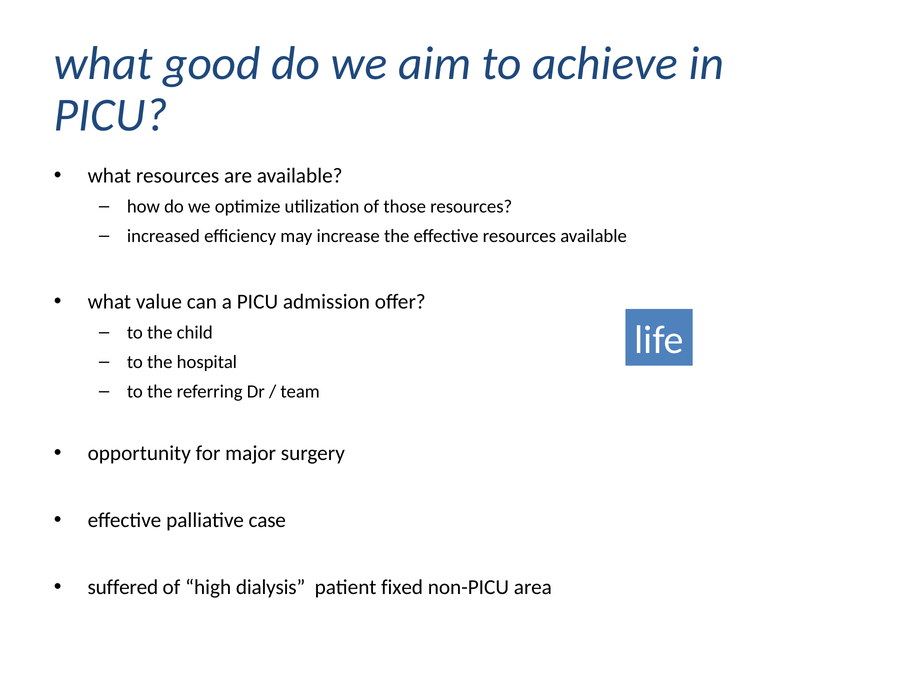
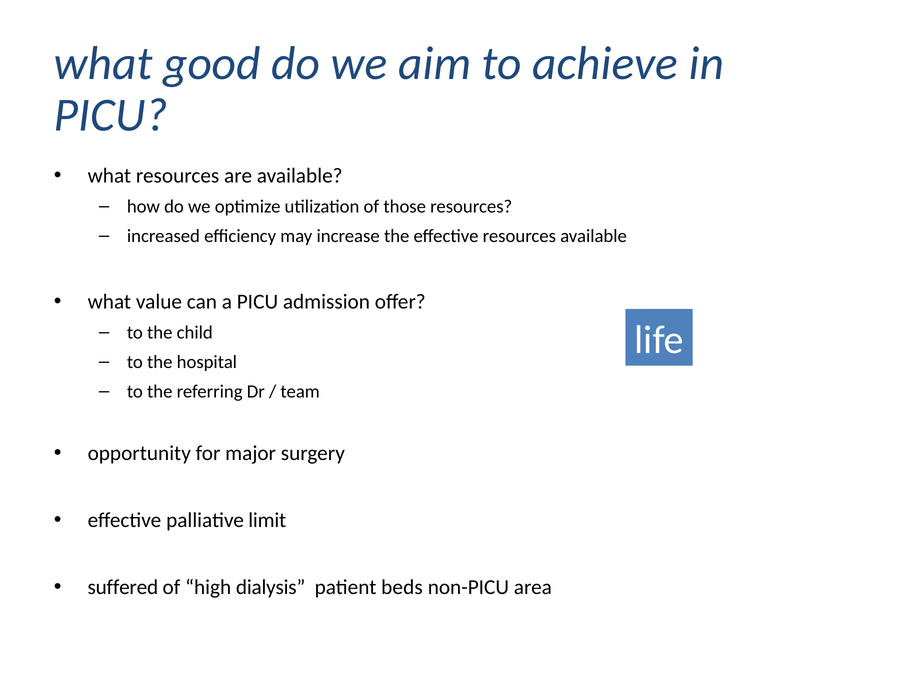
case: case -> limit (267, 520)
fixed: fixed -> beds (402, 587)
